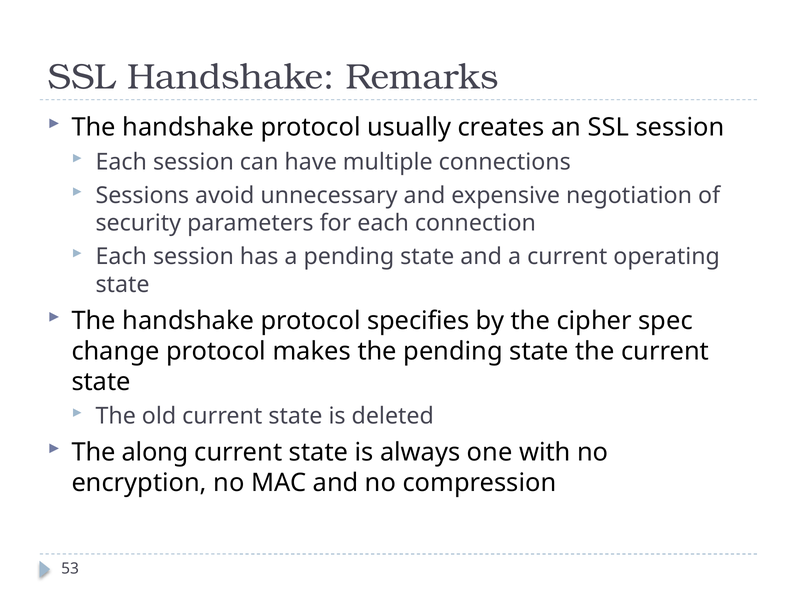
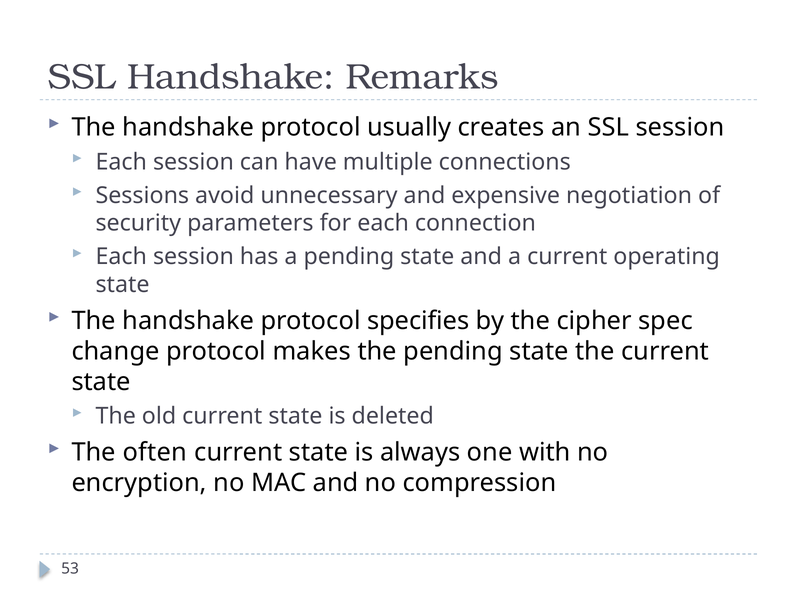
along: along -> often (155, 452)
